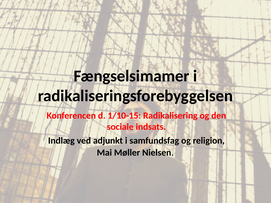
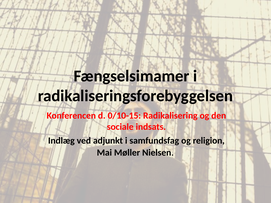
1/10-15: 1/10-15 -> 0/10-15 (124, 116)
